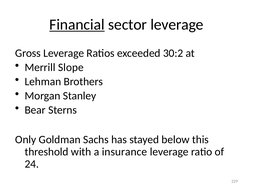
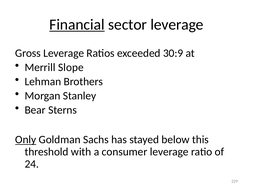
30:2: 30:2 -> 30:9 (173, 53)
Only underline: none -> present (26, 139)
insurance: insurance -> consumer (125, 152)
